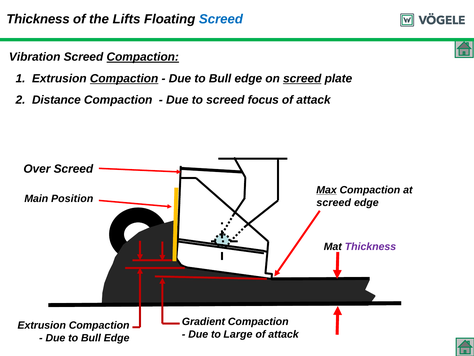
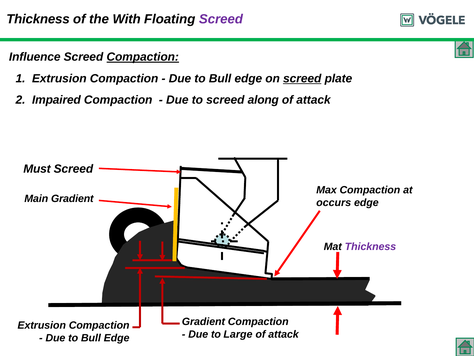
Lifts: Lifts -> With (127, 19)
Screed colour: blue -> purple (221, 19)
Vibration: Vibration -> Influence (35, 57)
Compaction underline: present -> none (124, 78)
Distance: Distance -> Impaired (56, 100)
focus: focus -> along (263, 100)
Over: Over -> Must (37, 169)
Max underline: present -> none (326, 190)
Main Position: Position -> Gradient (72, 198)
screed: screed -> occurs (334, 202)
